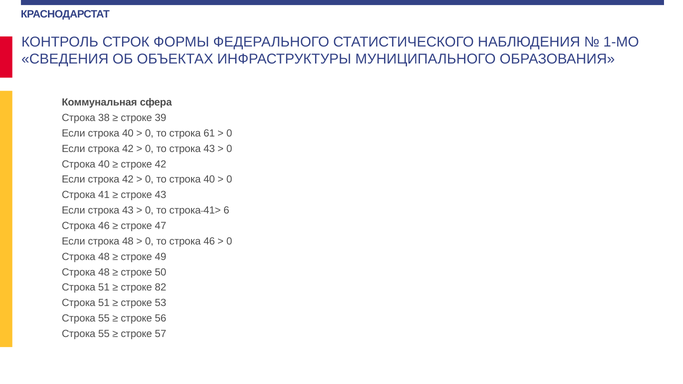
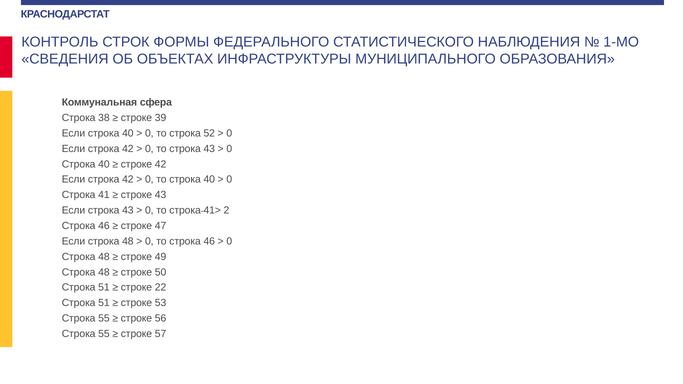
61: 61 -> 52 (209, 133)
6: 6 -> 2 (226, 211)
82: 82 -> 22 (161, 288)
